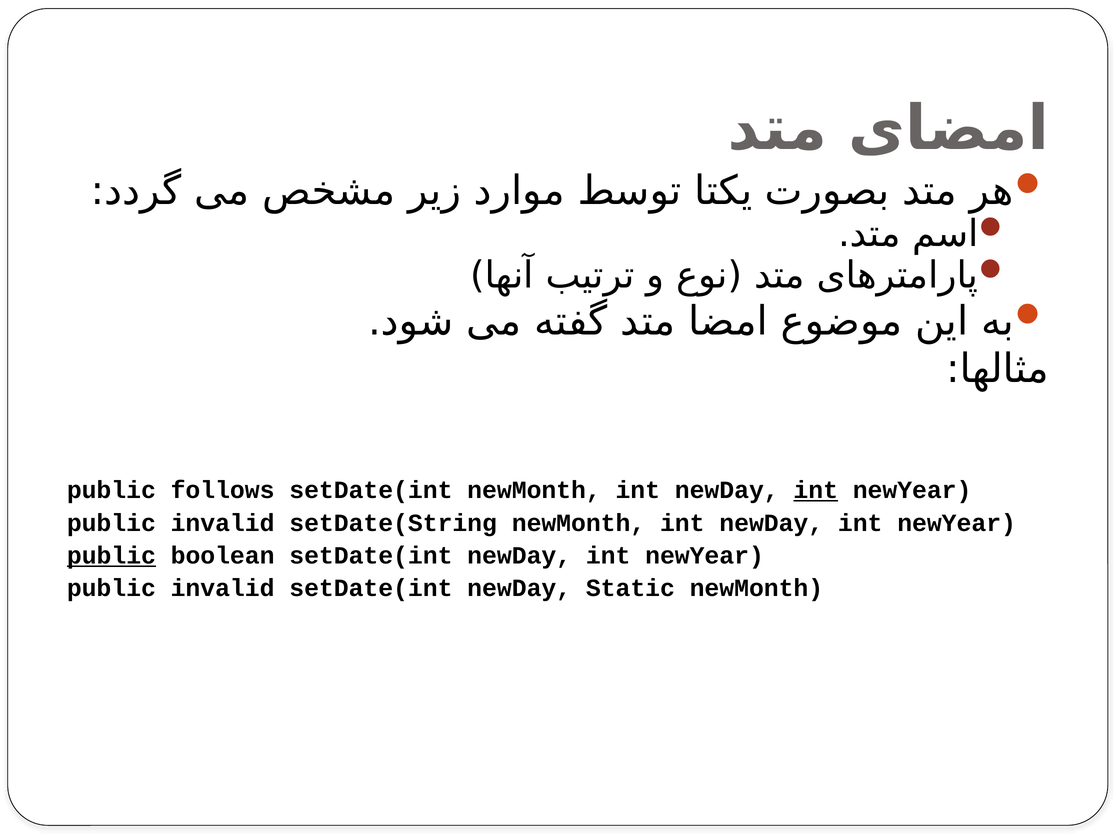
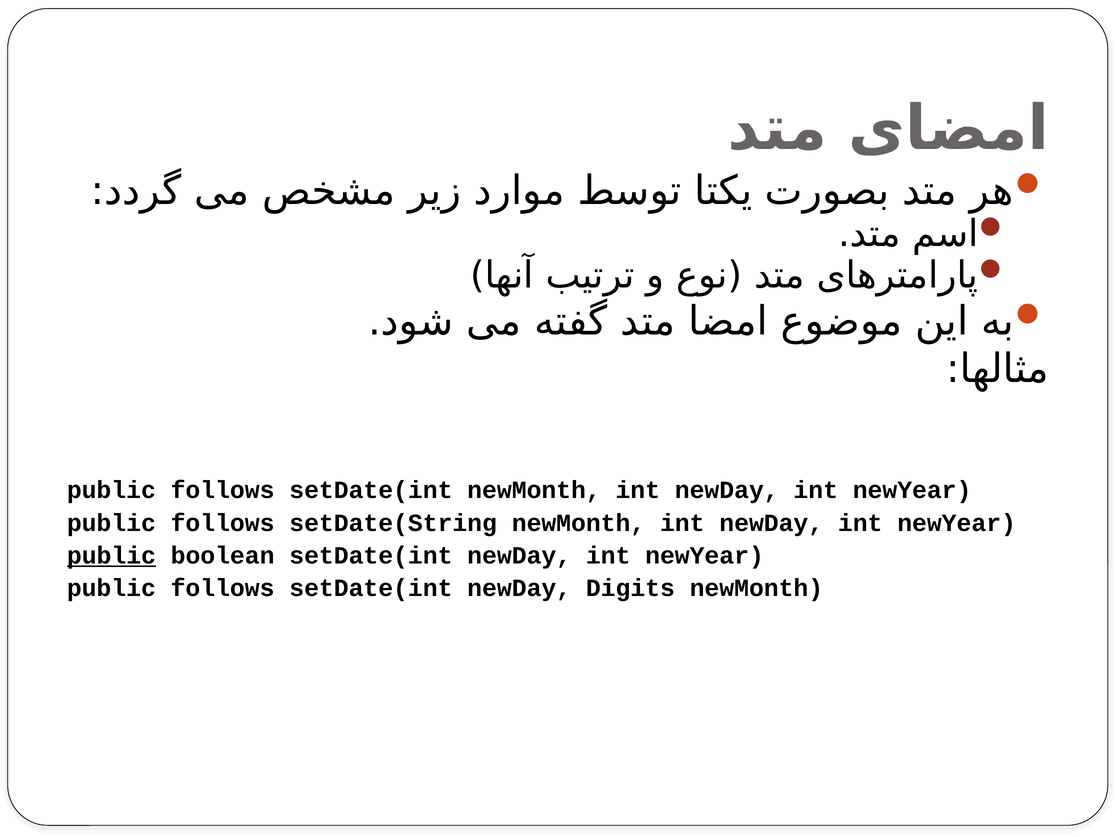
int underline: present -> none (816, 490)
invalid: invalid -> follows (223, 523)
invalid: invalid -> follows (223, 588)
Static: Static -> Digits (630, 588)
